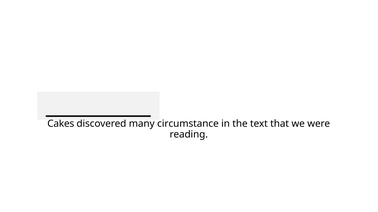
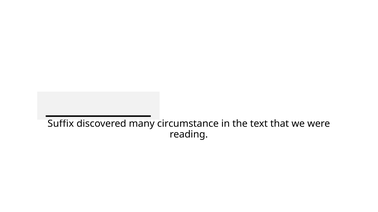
Cakes: Cakes -> Suffix (61, 124)
